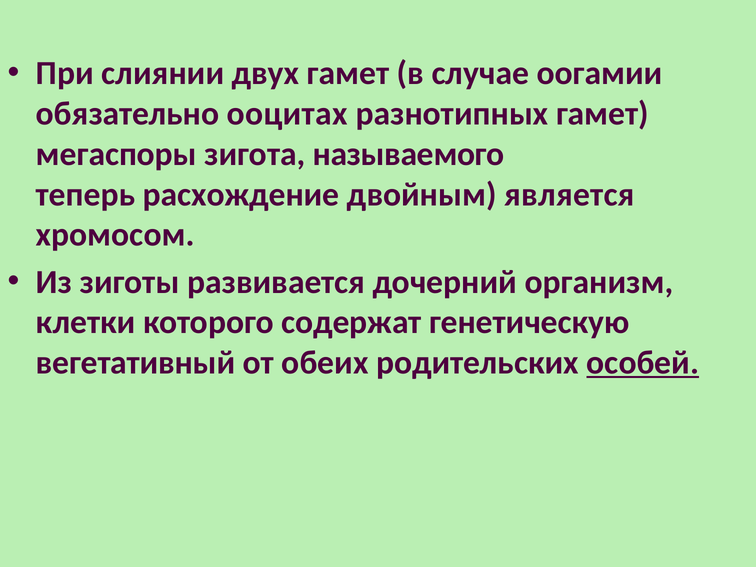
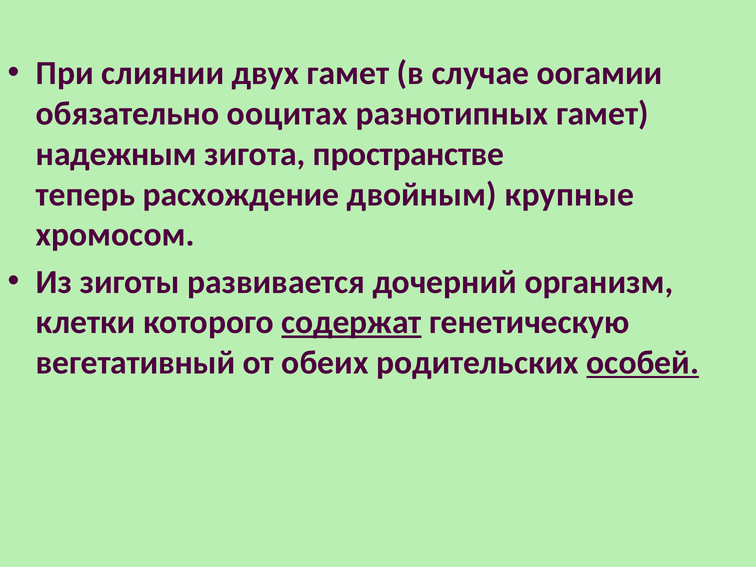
мегаспоры: мегаспоры -> надежным (116, 154)
называемого: называемого -> пространстве (409, 154)
является: является -> крупные (569, 194)
содержат underline: none -> present (351, 322)
